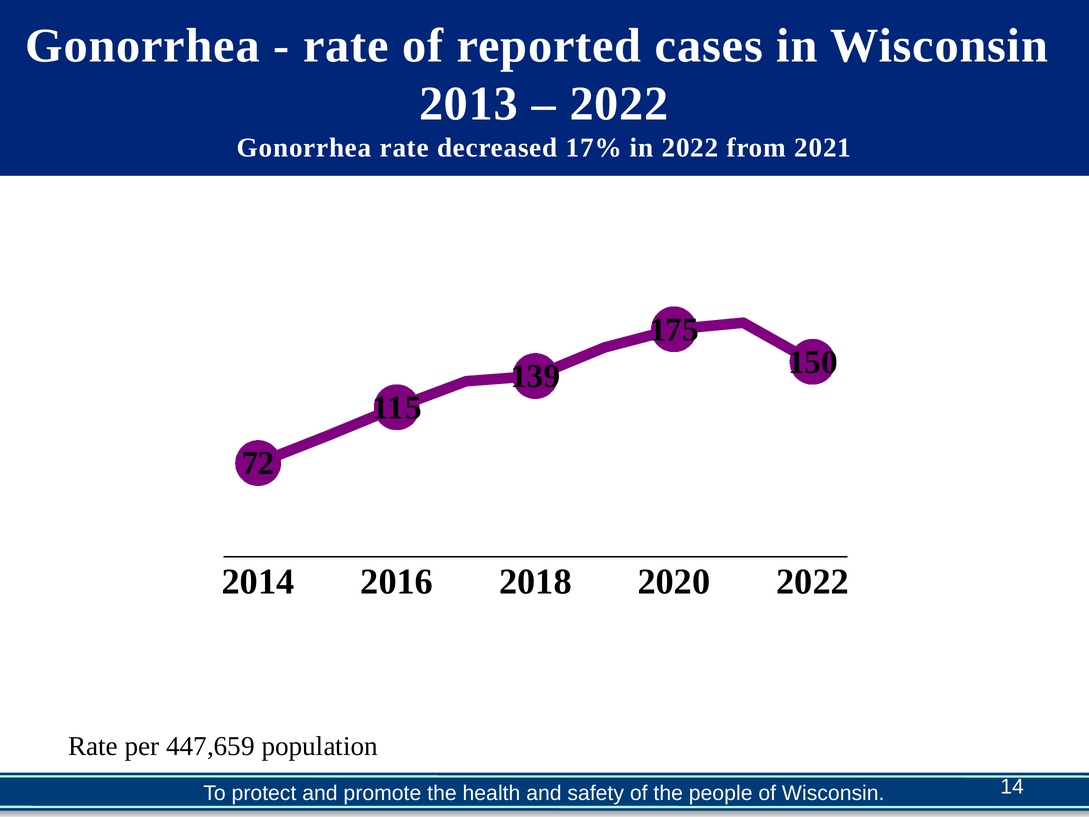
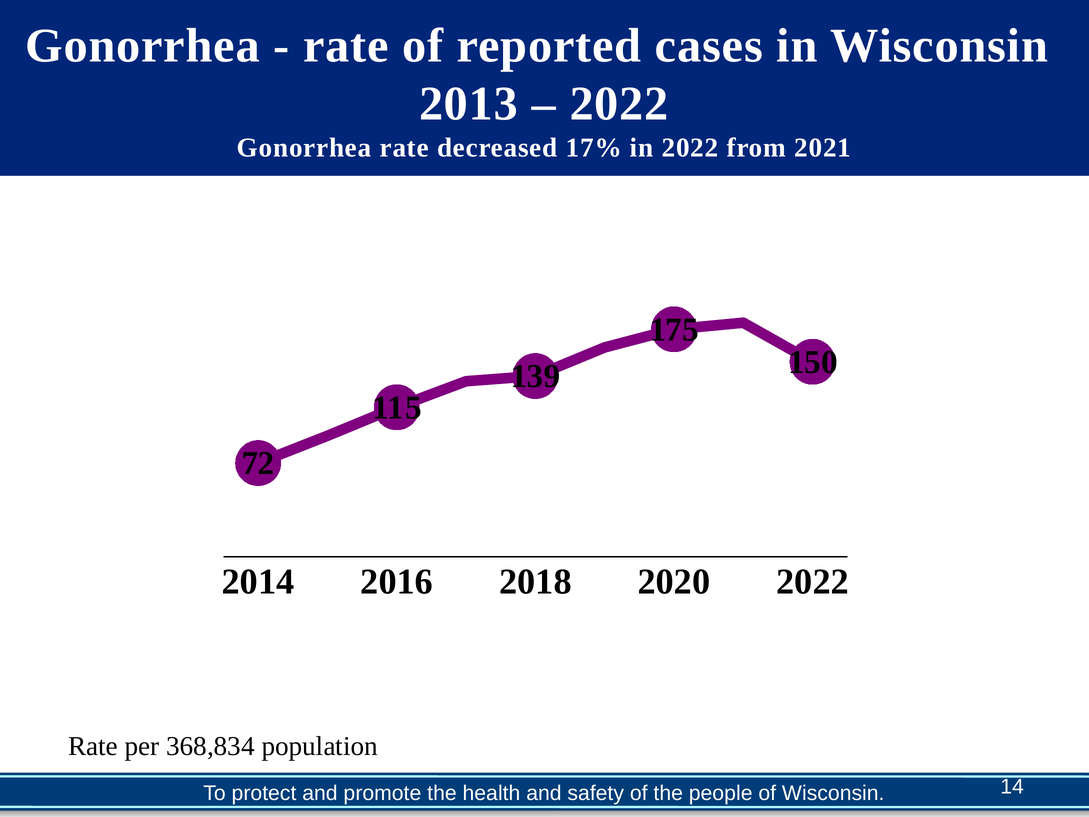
447,659: 447,659 -> 368,834 (210, 746)
